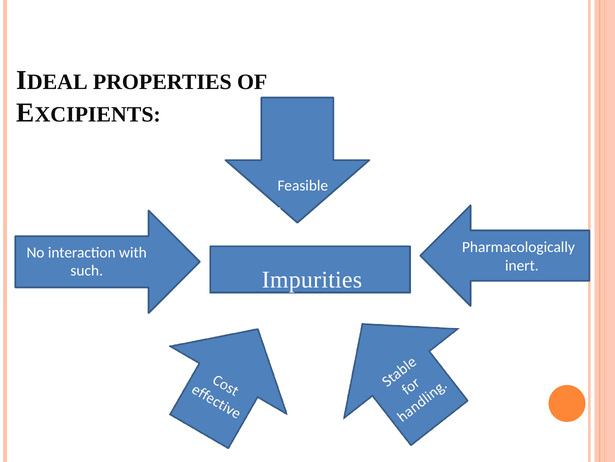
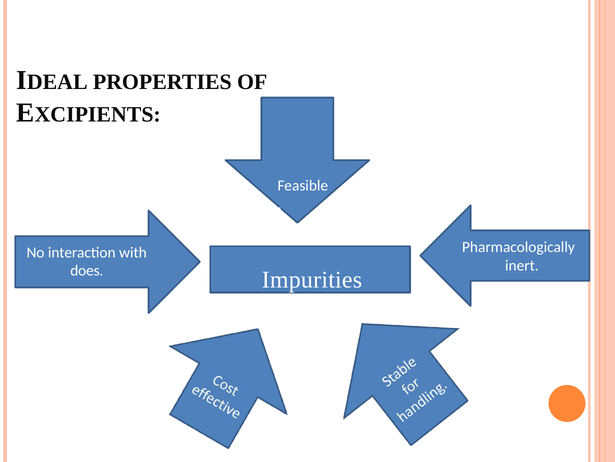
such: such -> does (87, 270)
